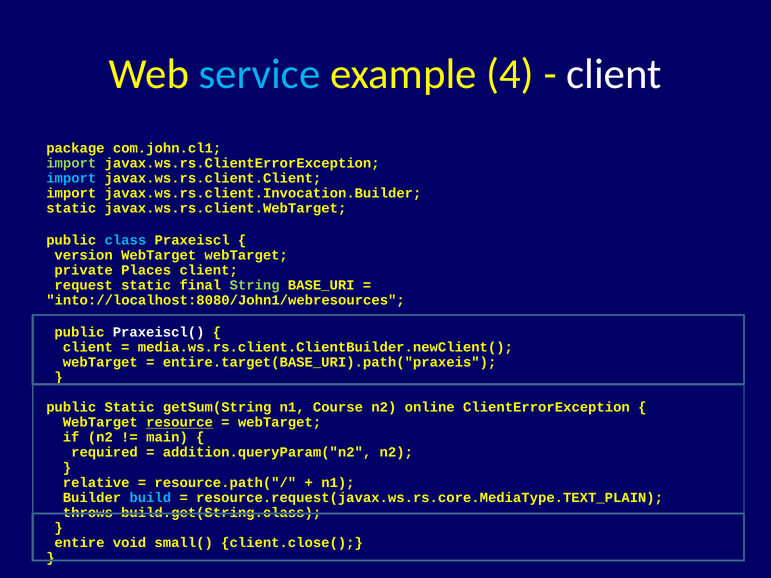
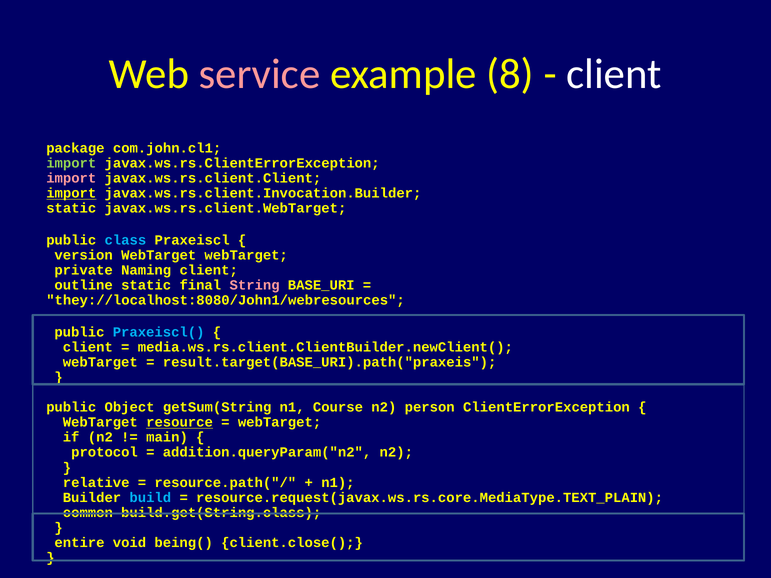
service colour: light blue -> pink (259, 74)
4: 4 -> 8 (510, 74)
import colour: light blue -> pink (71, 178)
import underline: none -> present (71, 193)
Places: Places -> Naming (146, 270)
request: request -> outline (84, 285)
String colour: light green -> pink (255, 285)
into://localhost:8080/John1/webresources: into://localhost:8080/John1/webresources -> they://localhost:8080/John1/webresources (226, 300)
Praxeiscl( colour: white -> light blue (159, 332)
entire.target(BASE_URI).path("praxeis: entire.target(BASE_URI).path("praxeis -> result.target(BASE_URI).path("praxeis (330, 362)
public Static: Static -> Object (130, 407)
online: online -> person (430, 407)
required: required -> protocol (105, 453)
throws: throws -> common (88, 513)
small(: small( -> being( (184, 543)
